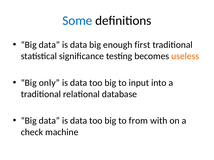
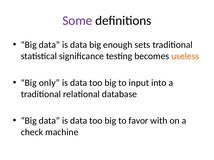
Some colour: blue -> purple (77, 21)
first: first -> sets (142, 45)
from: from -> favor (138, 121)
